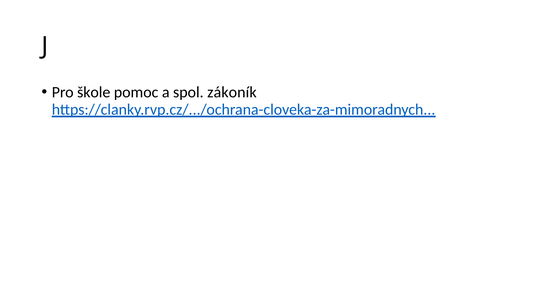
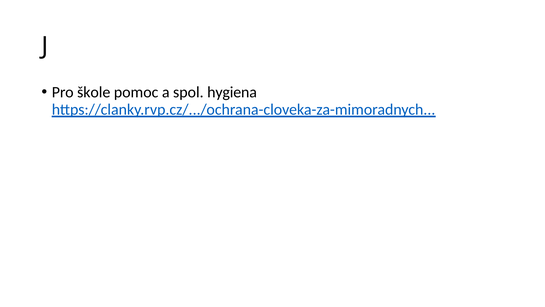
zákoník: zákoník -> hygiena (232, 92)
